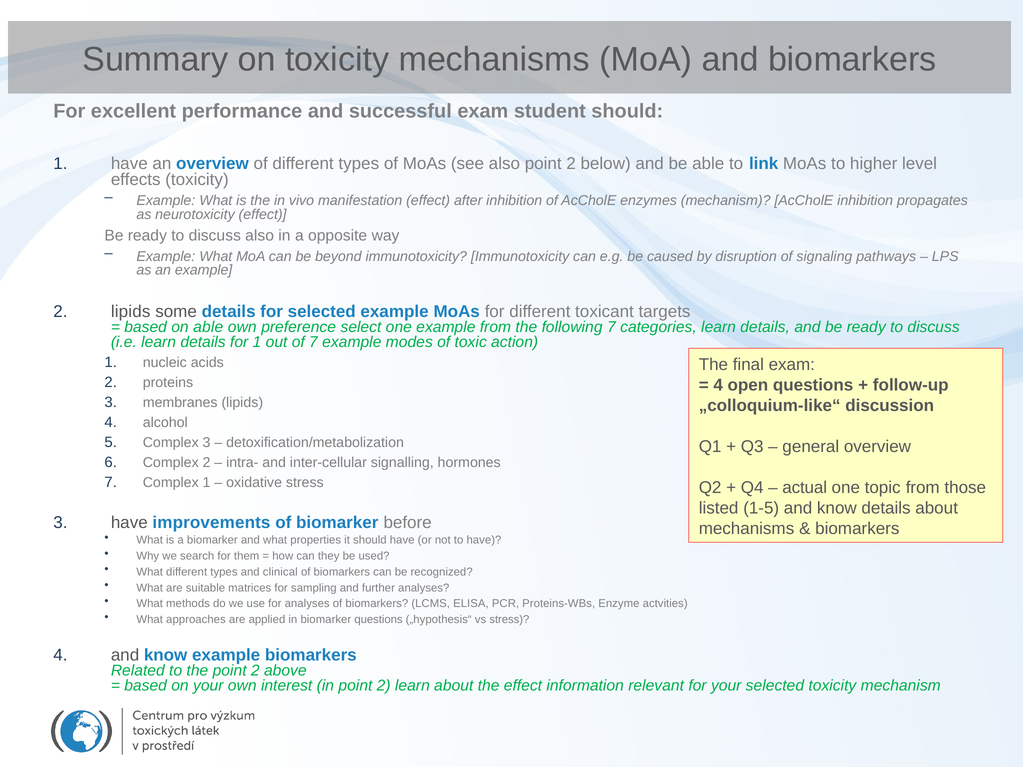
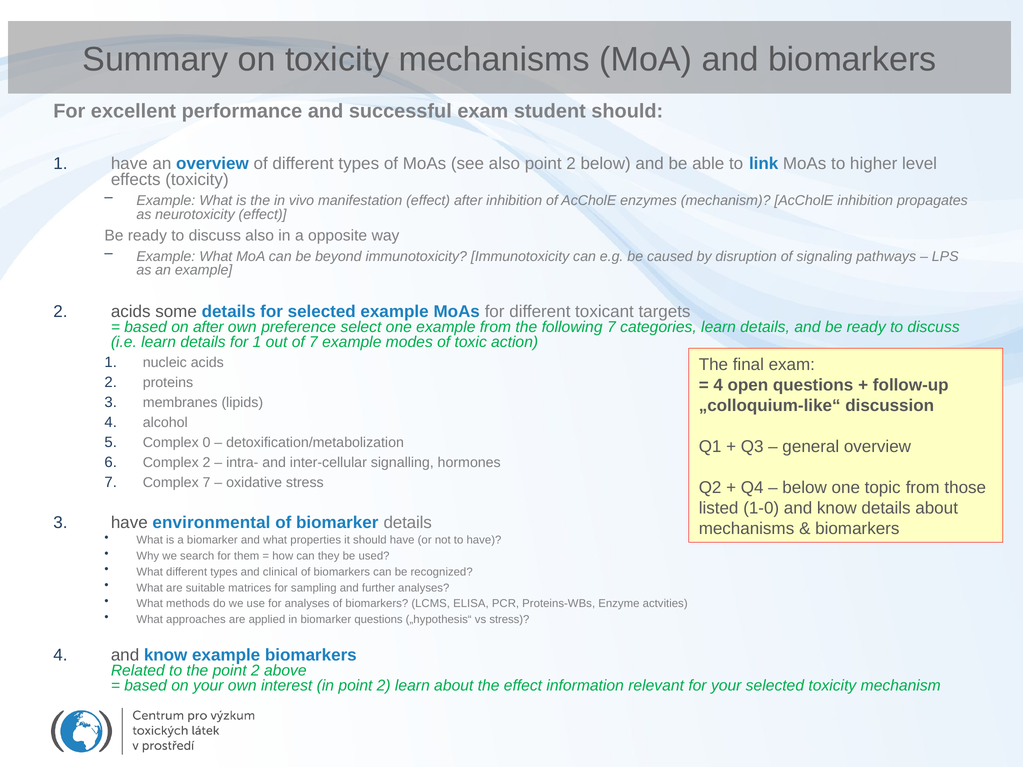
2 lipids: lipids -> acids (131, 312)
on able: able -> after (208, 327)
Complex 3: 3 -> 0 (206, 443)
Complex 1: 1 -> 7 (206, 483)
actual: actual -> below (805, 488)
1-5: 1-5 -> 1-0 (761, 508)
improvements: improvements -> environmental (211, 523)
biomarker before: before -> details (408, 523)
